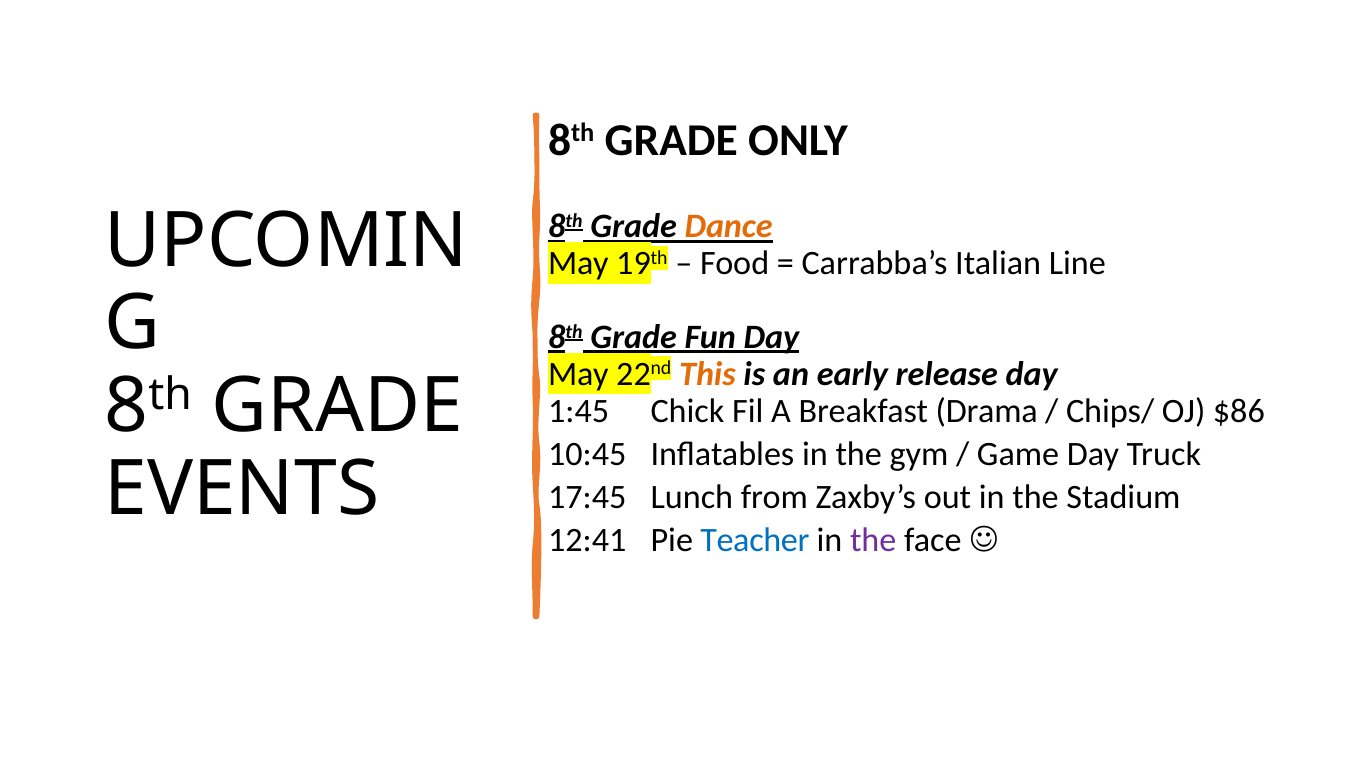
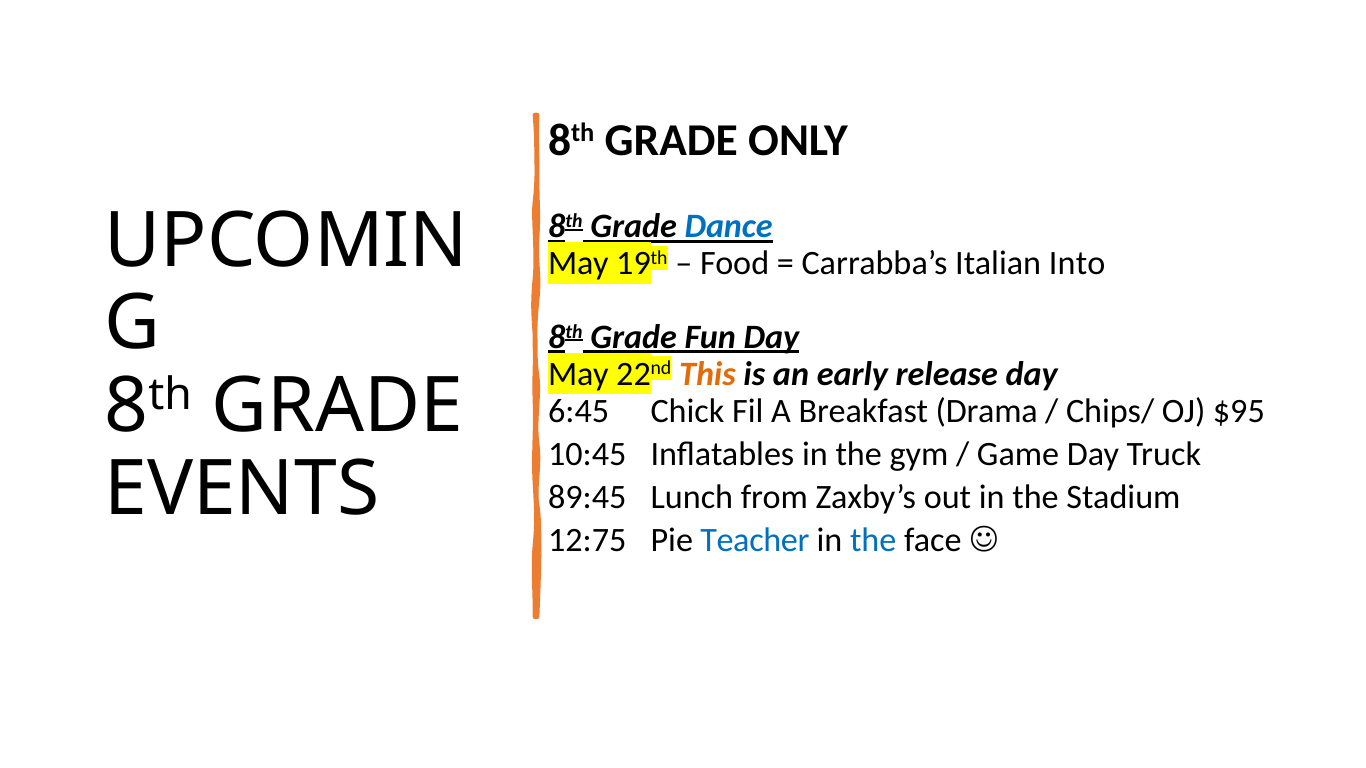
Dance colour: orange -> blue (729, 227)
Line: Line -> Into (1077, 263)
1:45: 1:45 -> 6:45 (579, 411)
$86: $86 -> $95 (1239, 411)
17:45: 17:45 -> 89:45 (587, 497)
12:41: 12:41 -> 12:75 (587, 540)
the colour: purple -> blue (873, 540)
